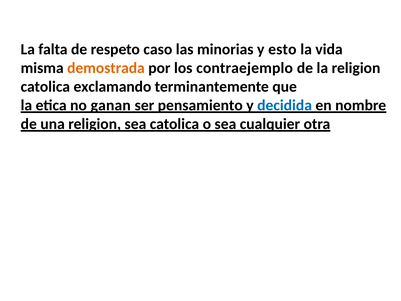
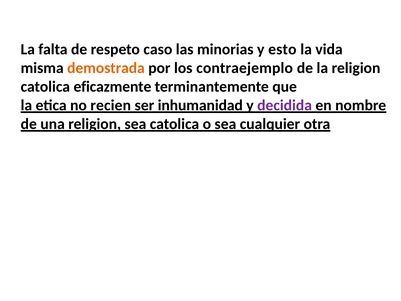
exclamando: exclamando -> eficazmente (112, 87)
ganan: ganan -> recien (111, 105)
pensamiento: pensamiento -> inhumanidad (200, 105)
decidida colour: blue -> purple (285, 105)
